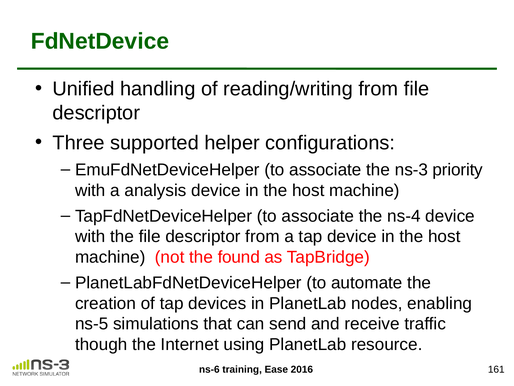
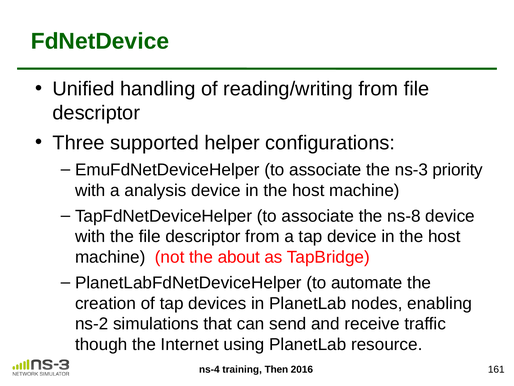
ns-4: ns-4 -> ns-8 (404, 216)
found: found -> about (239, 257)
ns-5: ns-5 -> ns-2 (92, 324)
ns-6: ns-6 -> ns-4 (209, 369)
Ease: Ease -> Then (276, 369)
